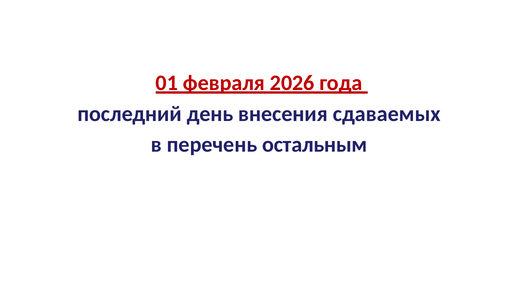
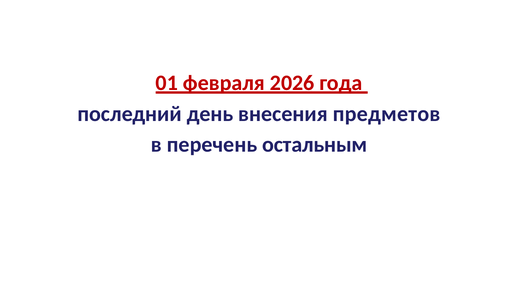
сдаваемых: сдаваемых -> предметов (387, 114)
